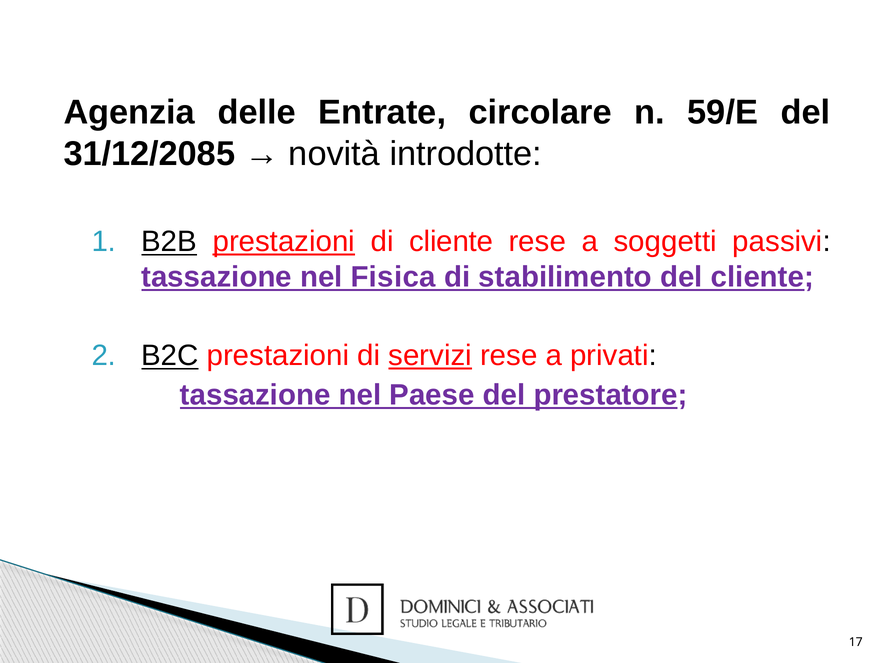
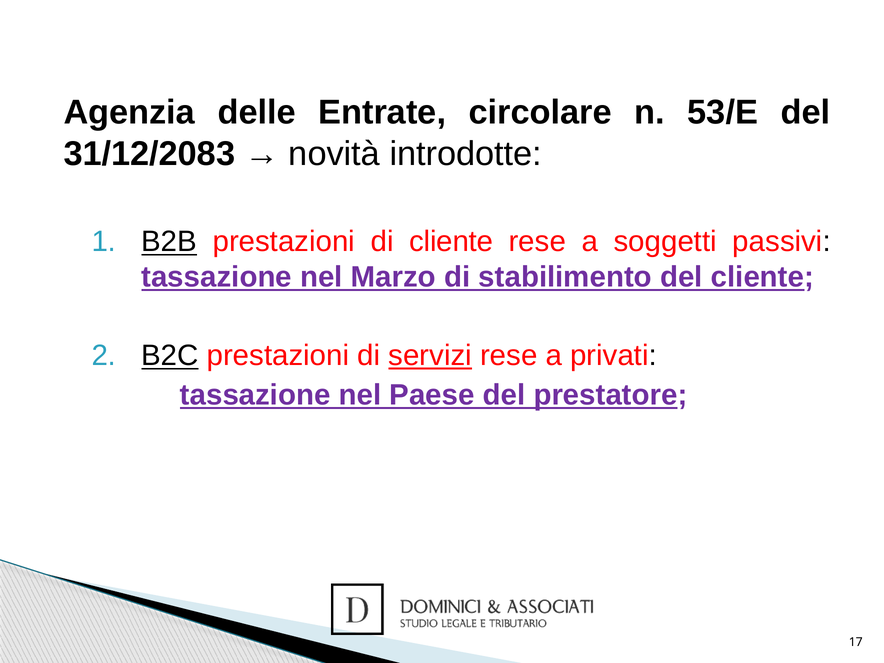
59/E: 59/E -> 53/E (723, 113)
31/12/2085: 31/12/2085 -> 31/12/2083 (149, 154)
prestazioni underline: present -> none (284, 242)
Fisica: Fisica -> Marzo (393, 277)
